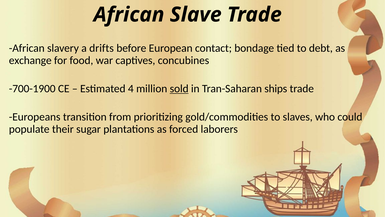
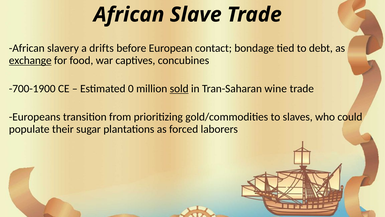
exchange underline: none -> present (30, 60)
4: 4 -> 0 (131, 88)
ships: ships -> wine (276, 88)
